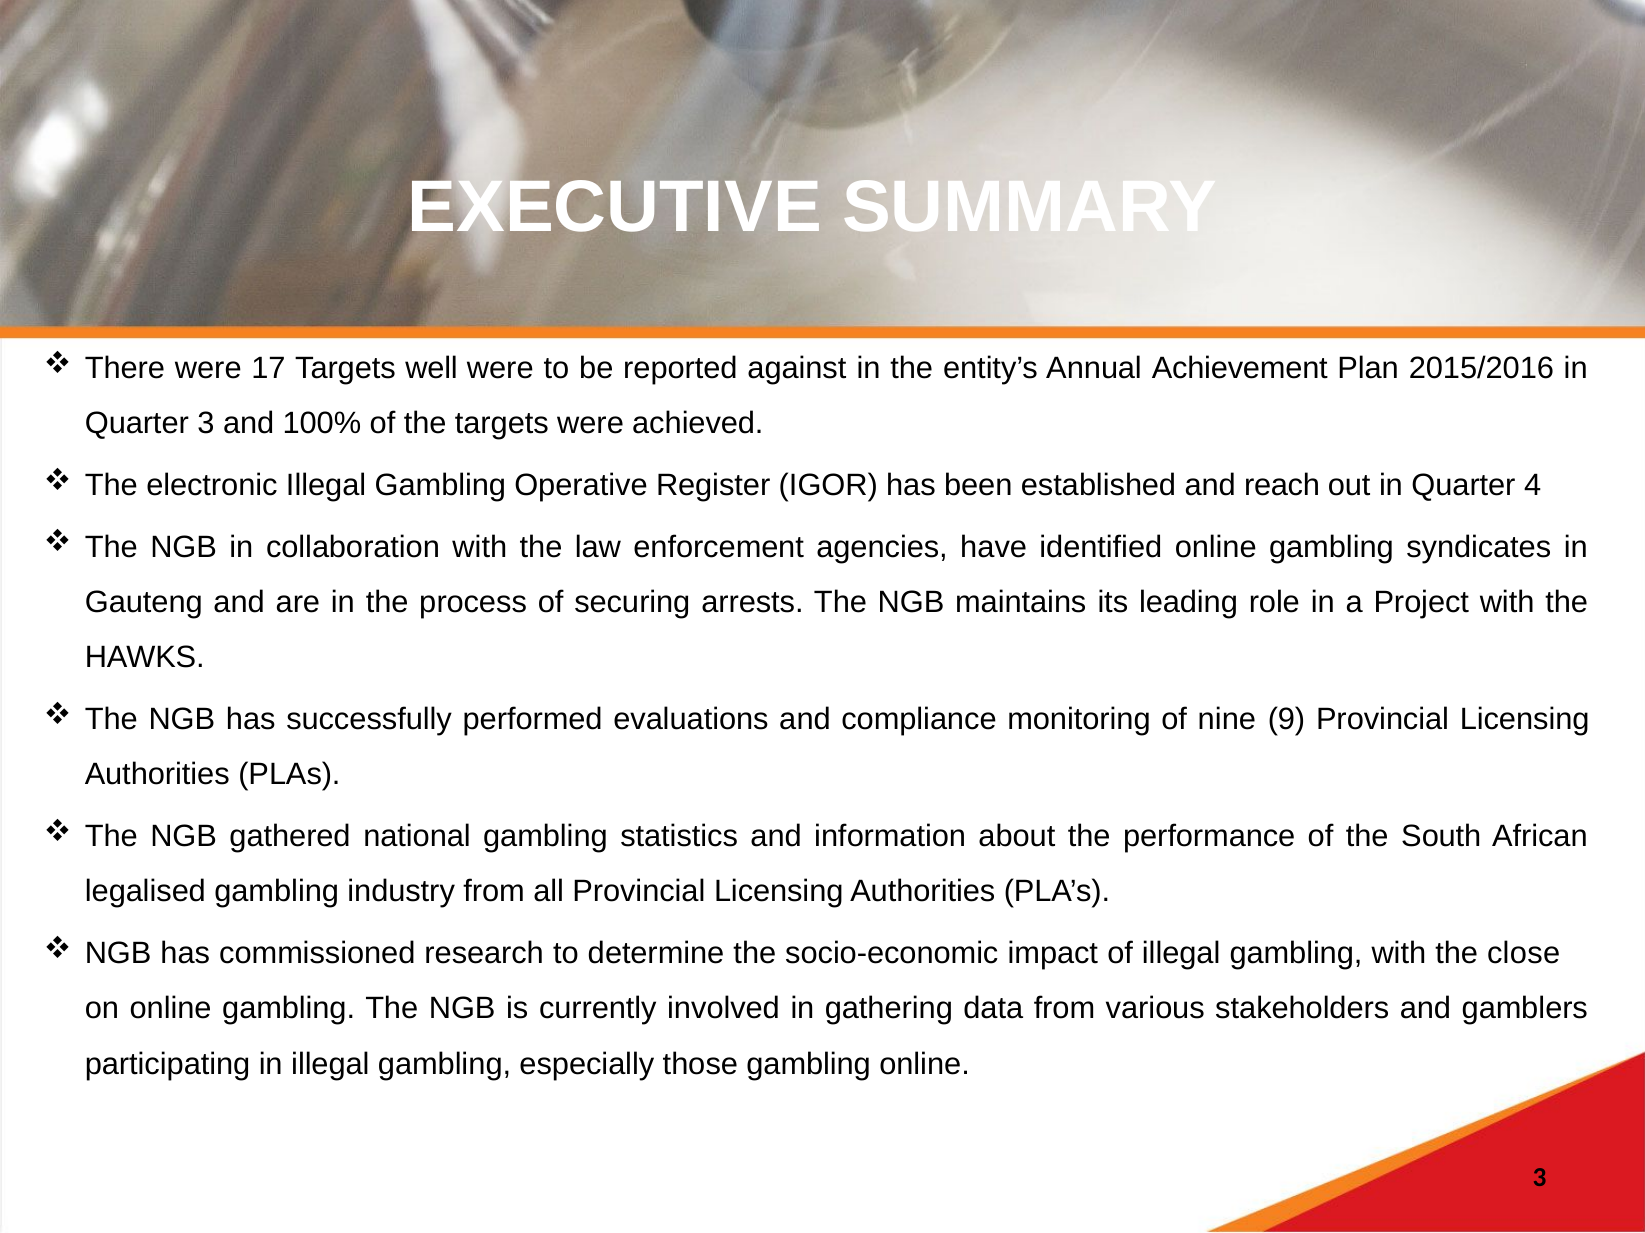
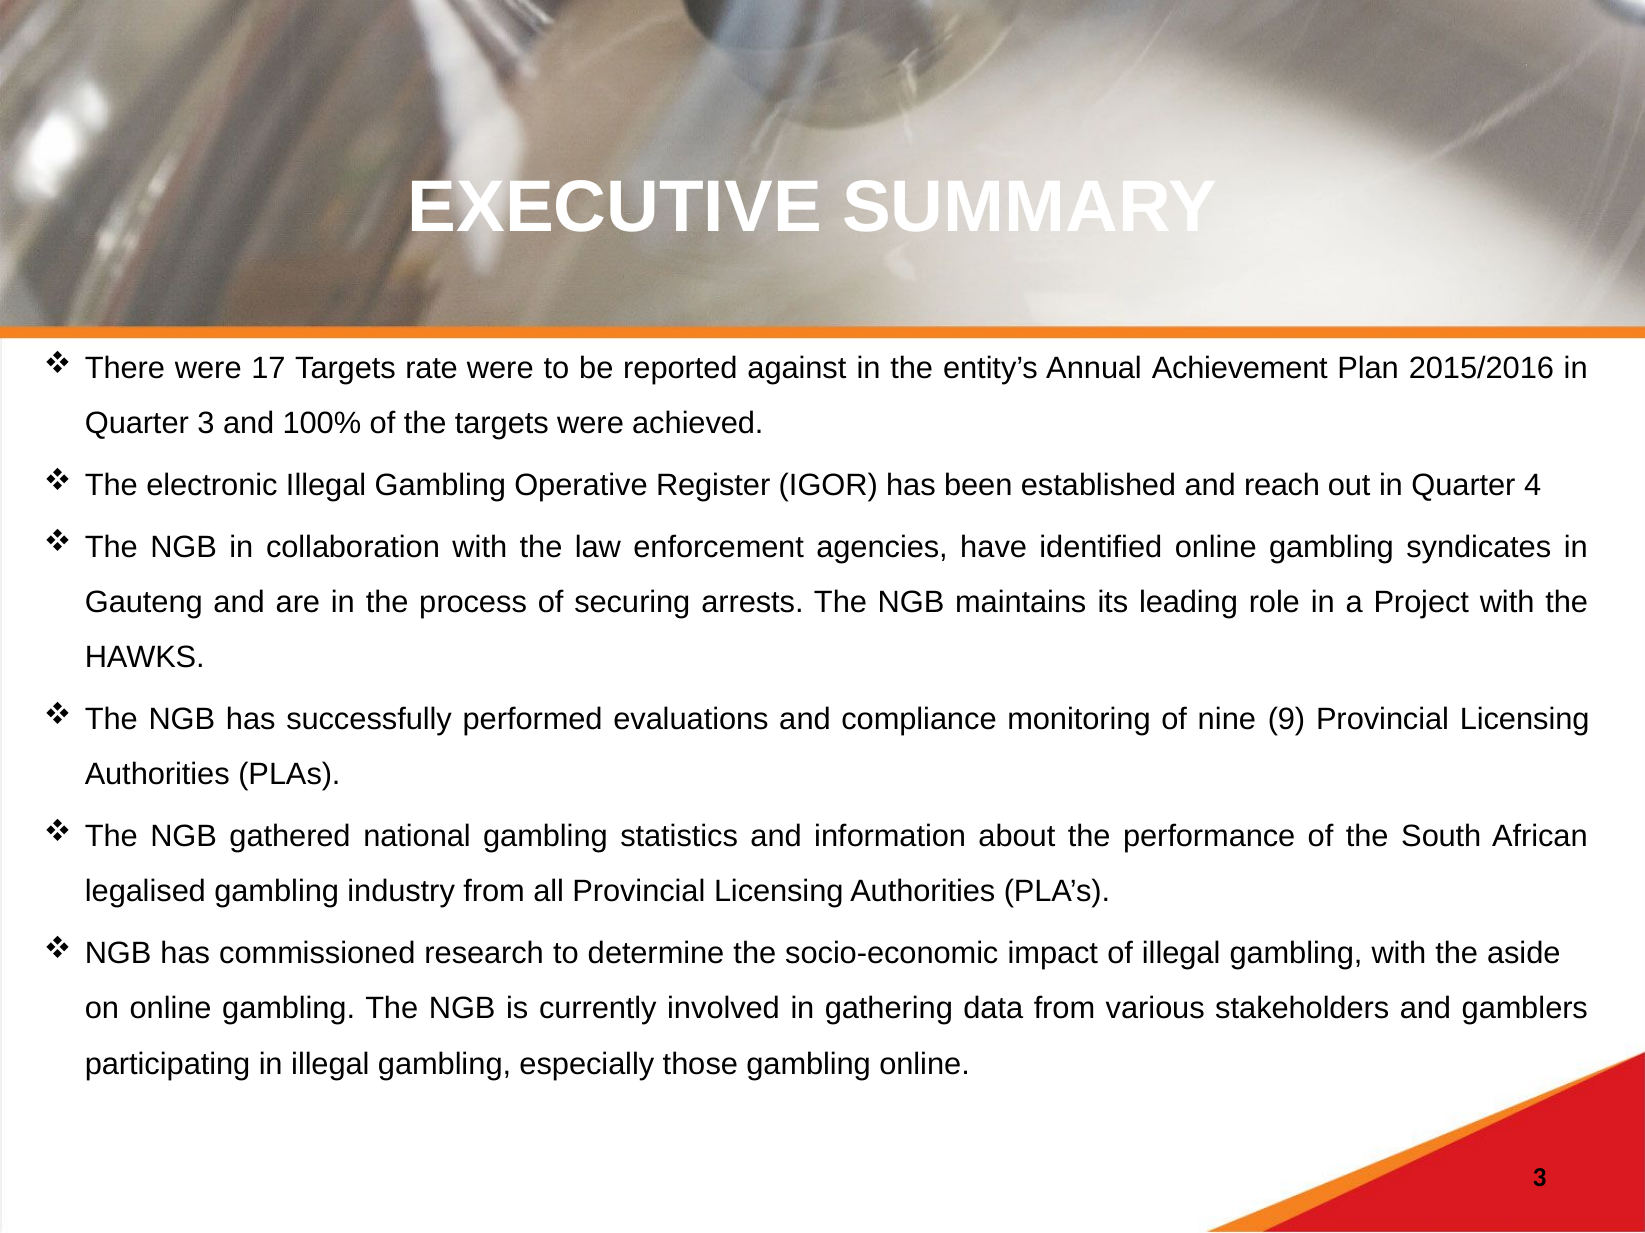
well: well -> rate (432, 369)
close: close -> aside (1524, 954)
